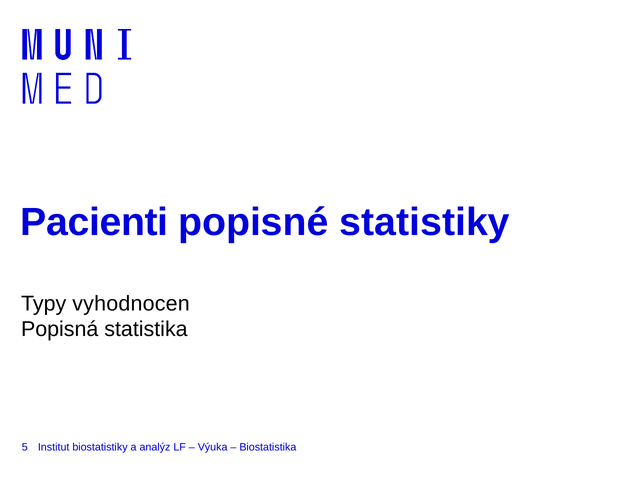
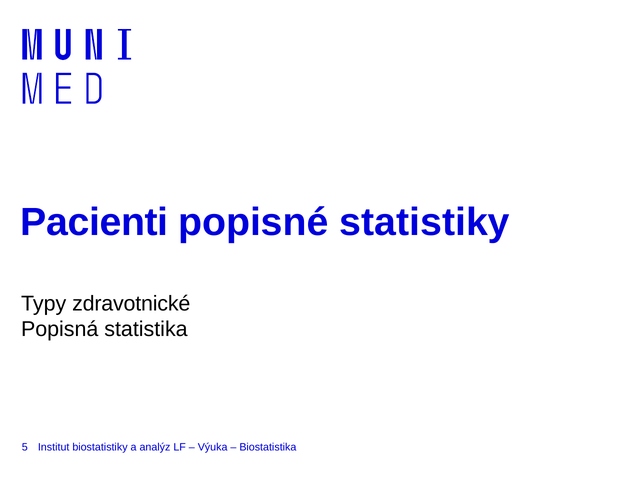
vyhodnocen: vyhodnocen -> zdravotnické (131, 304)
